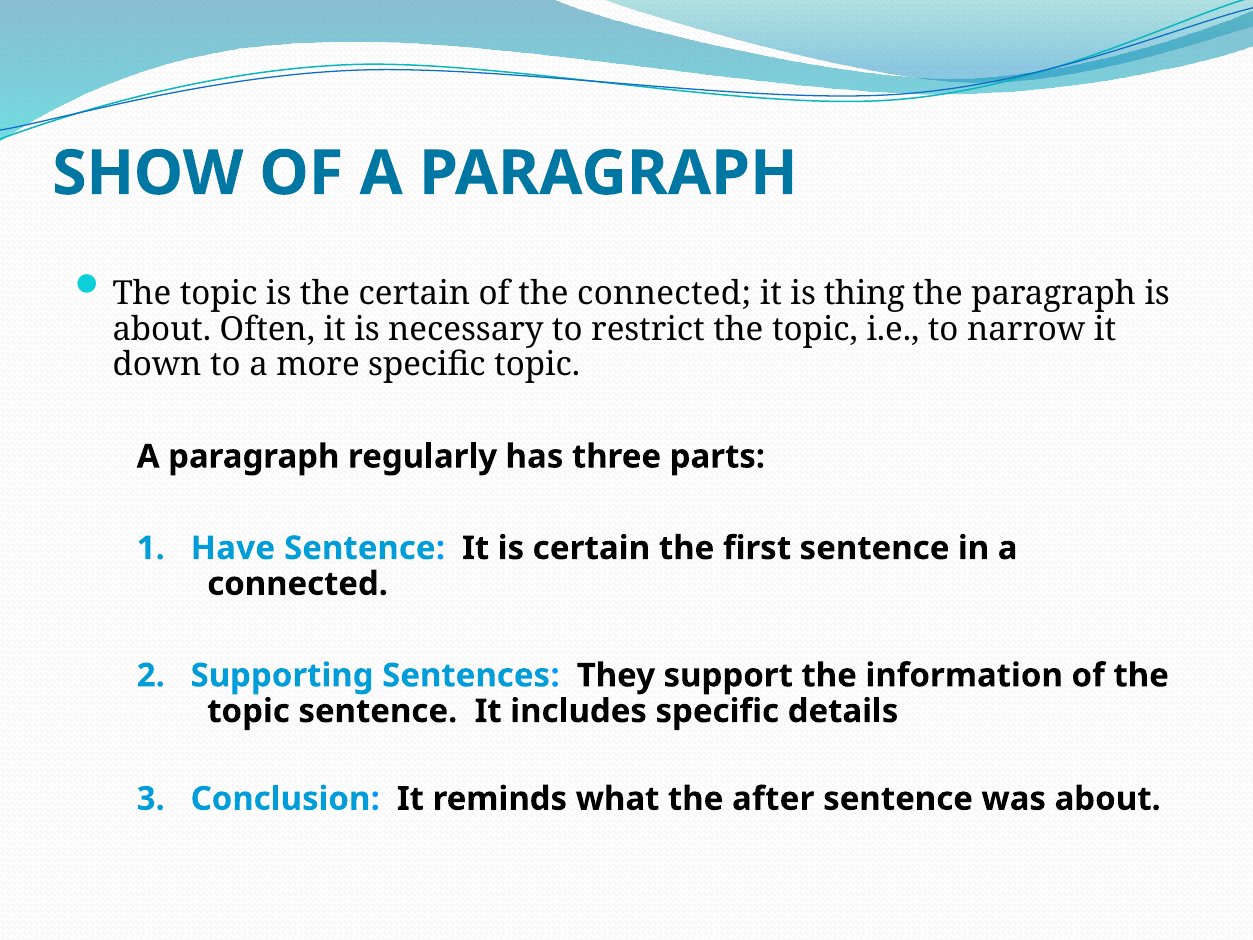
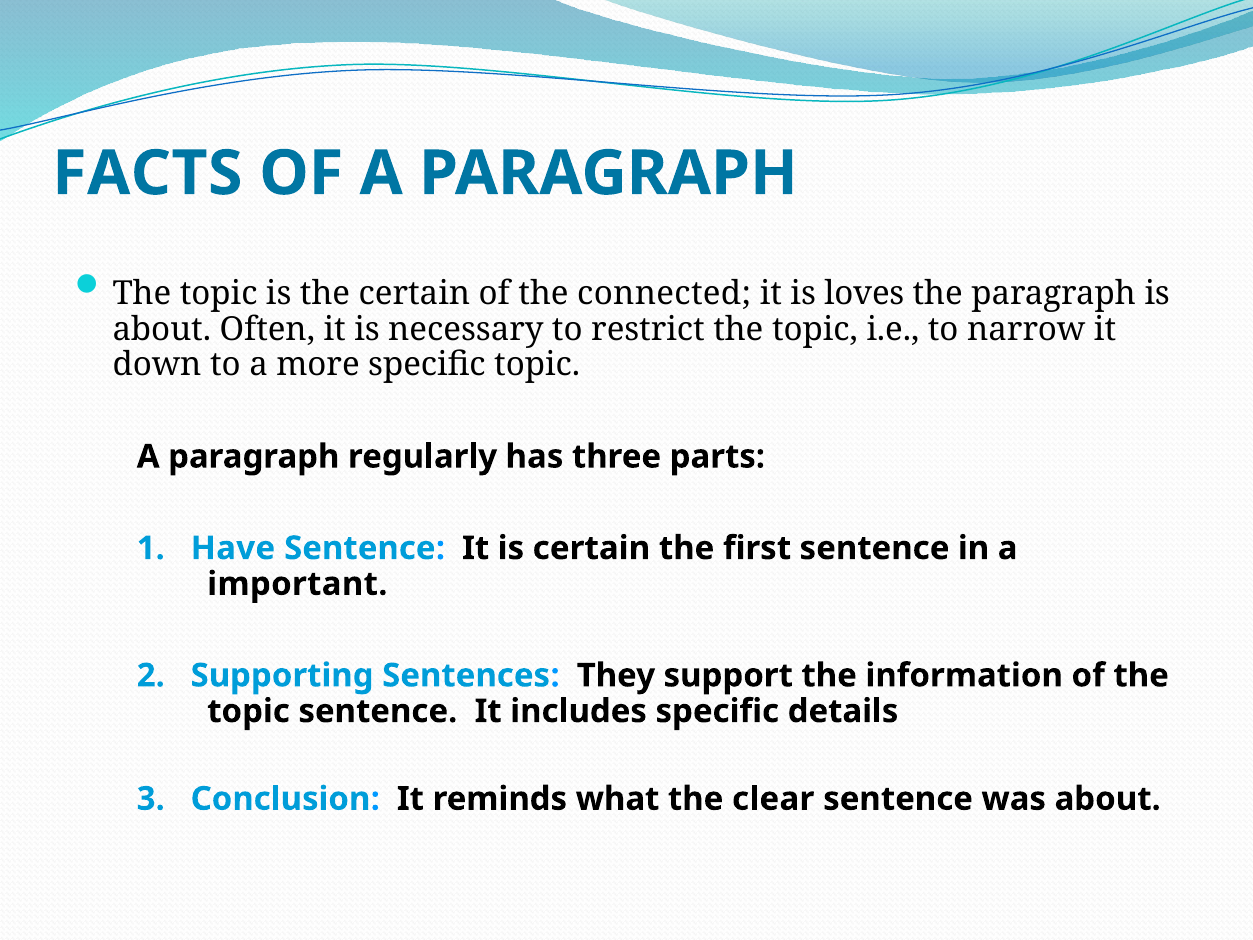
SHOW: SHOW -> FACTS (147, 173)
thing: thing -> loves (864, 294)
connected: connected -> important (297, 584)
after: after -> clear (773, 799)
